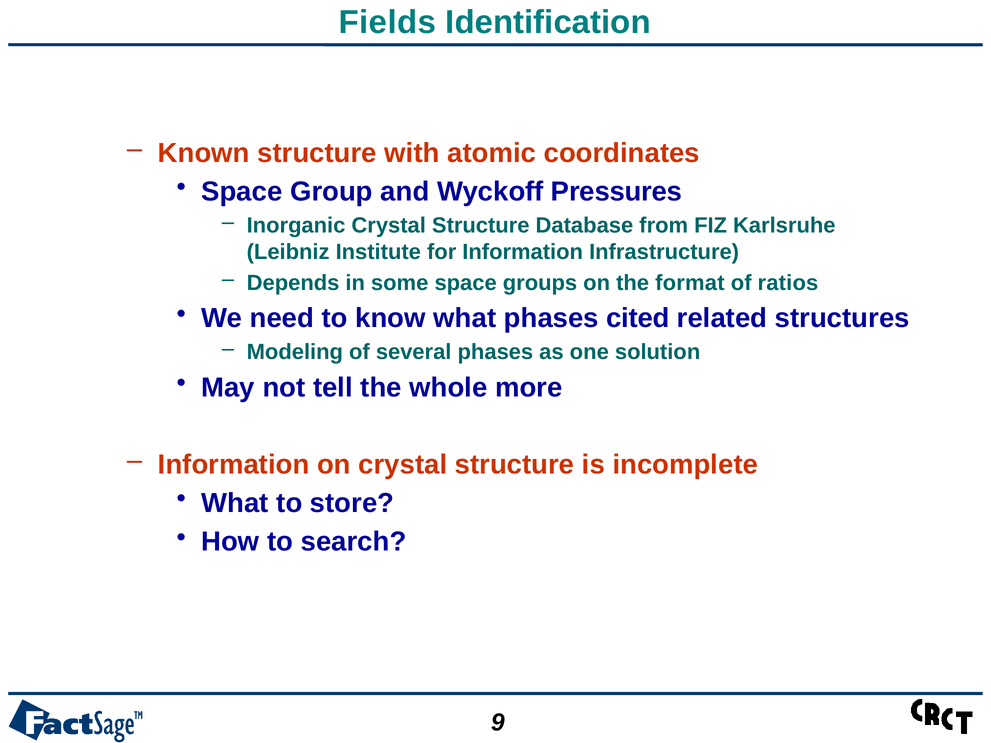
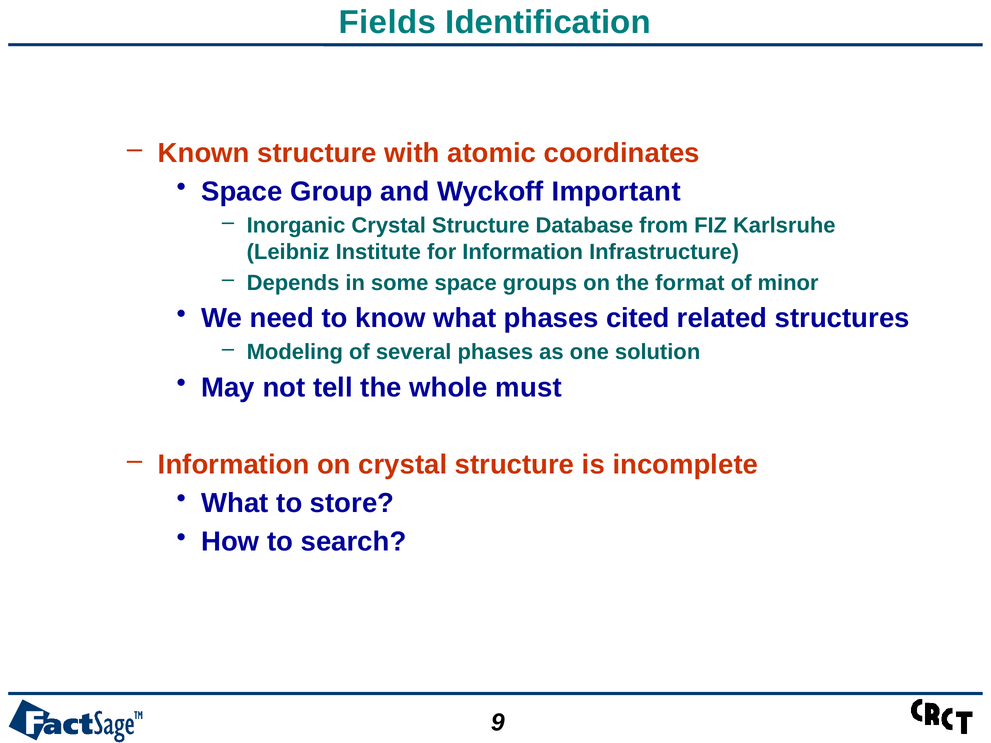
Pressures: Pressures -> Important (616, 192)
ratios: ratios -> minor (788, 283)
more: more -> must (529, 388)
